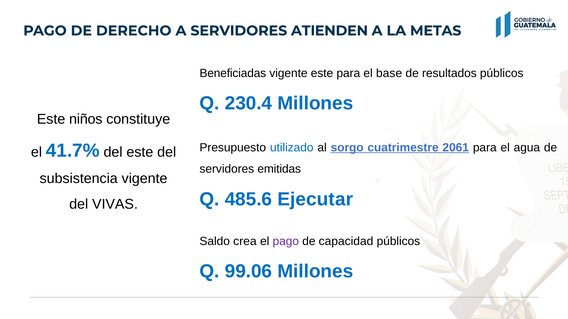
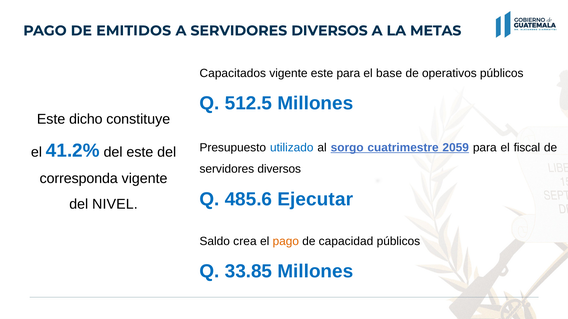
DERECHO: DERECHO -> EMITIDOS (134, 31)
A SERVIDORES ATIENDEN: ATIENDEN -> DIVERSOS (330, 31)
Beneficiadas: Beneficiadas -> Capacitados (233, 73)
resultados: resultados -> operativos (449, 73)
230.4: 230.4 -> 512.5 (248, 104)
niños: niños -> dicho (86, 119)
2061: 2061 -> 2059 (456, 148)
agua: agua -> fiscal (527, 148)
41.7%: 41.7% -> 41.2% (73, 151)
emitidas: emitidas -> diversos (279, 169)
subsistencia: subsistencia -> corresponda (79, 179)
VIVAS: VIVAS -> NIVEL (115, 204)
pago colour: purple -> orange (286, 242)
99.06: 99.06 -> 33.85 (248, 272)
